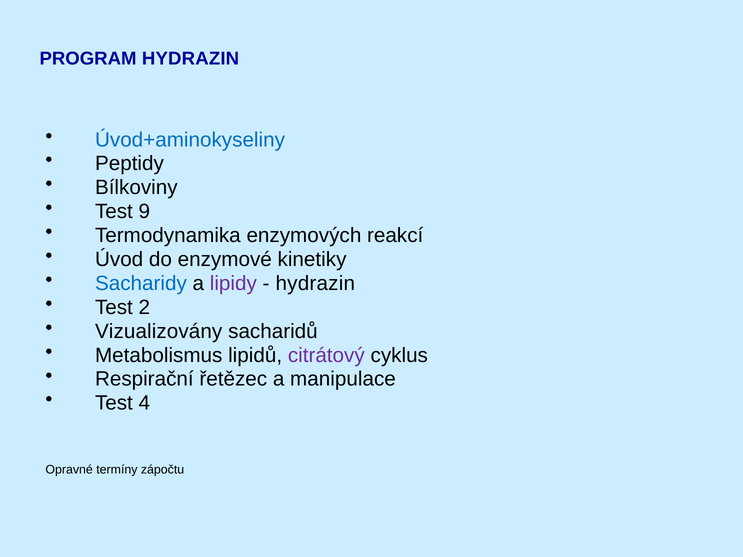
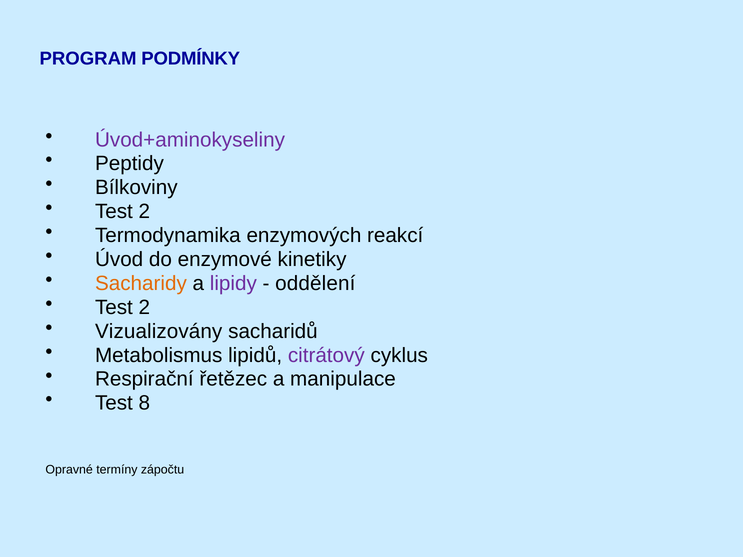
PROGRAM HYDRAZIN: HYDRAZIN -> PODMÍNKY (191, 59)
Úvod+aminokyseliny colour: blue -> purple (190, 140)
9: 9 -> 2 (144, 212)
Sacharidy colour: blue -> orange (141, 284)
hydrazin: hydrazin -> oddělení (315, 284)
4: 4 -> 8 (144, 403)
